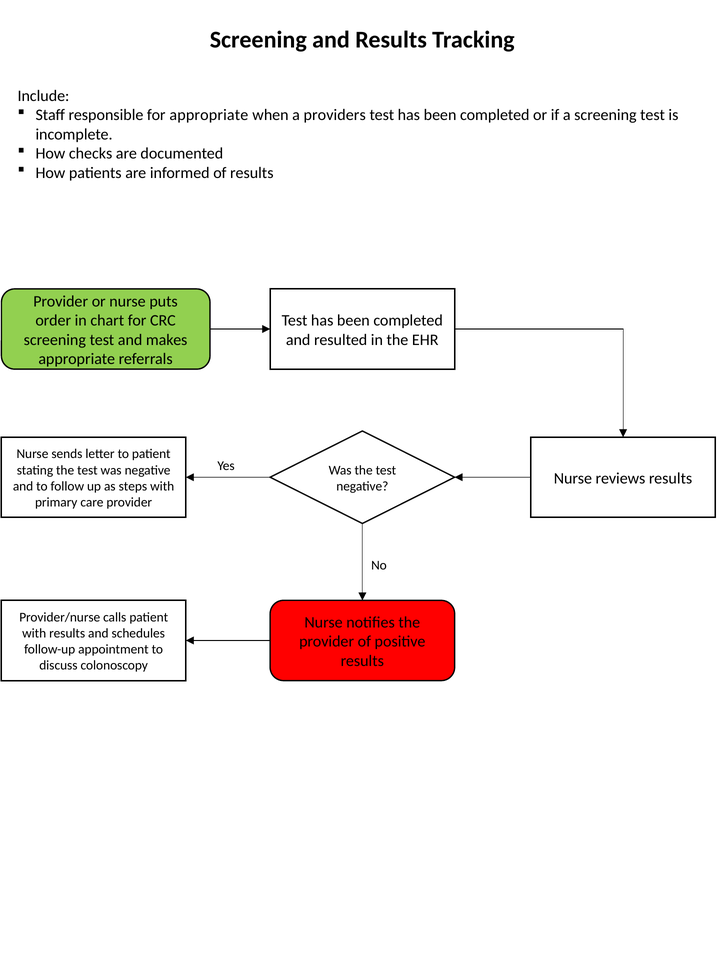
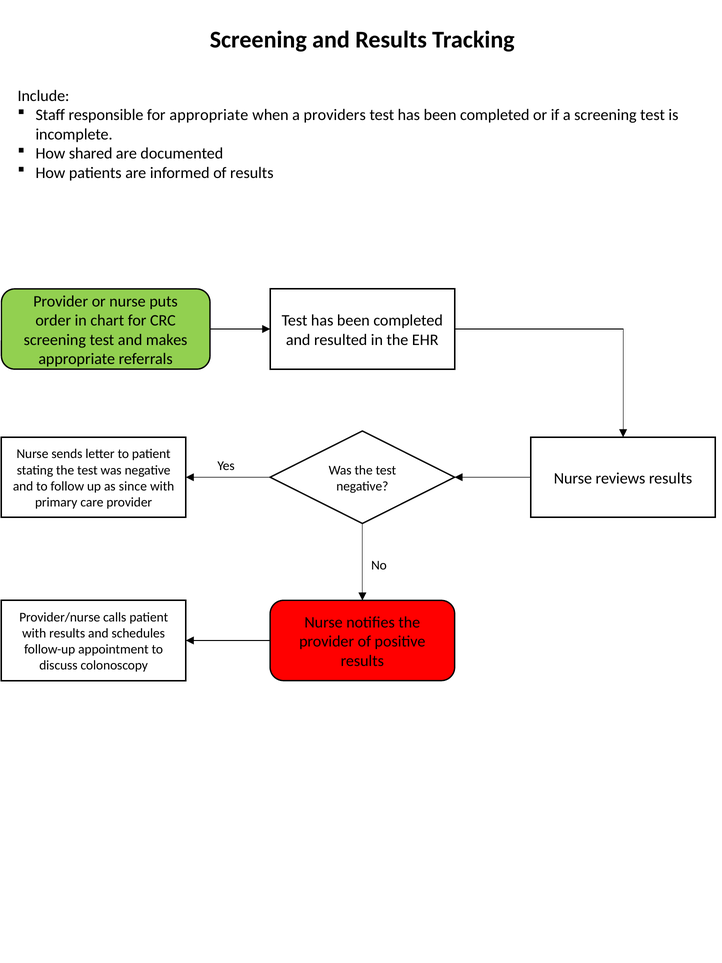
checks: checks -> shared (91, 153)
steps: steps -> since (133, 486)
